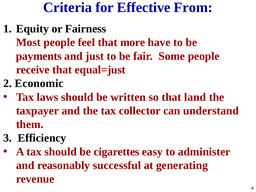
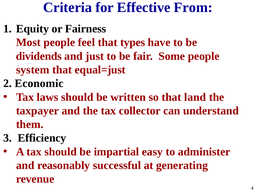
more: more -> types (133, 42)
payments: payments -> dividends (39, 56)
receive: receive -> system (33, 70)
cigarettes: cigarettes -> impartial (116, 152)
